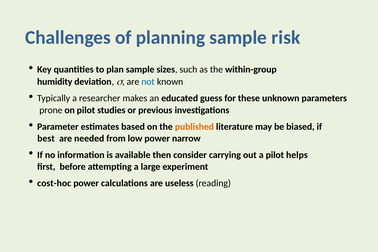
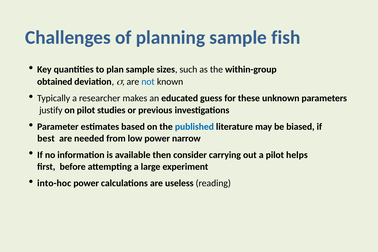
risk: risk -> fish (286, 38)
humidity: humidity -> obtained (55, 82)
prone: prone -> justify (51, 110)
published colour: orange -> blue (194, 127)
cost-hoc: cost-hoc -> into-hoc (54, 183)
